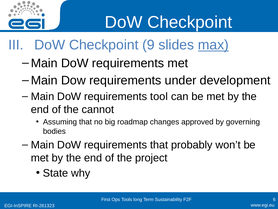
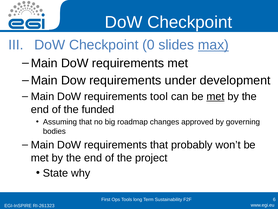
9: 9 -> 0 (149, 45)
met underline: none -> present (215, 96)
cannot: cannot -> funded (98, 109)
